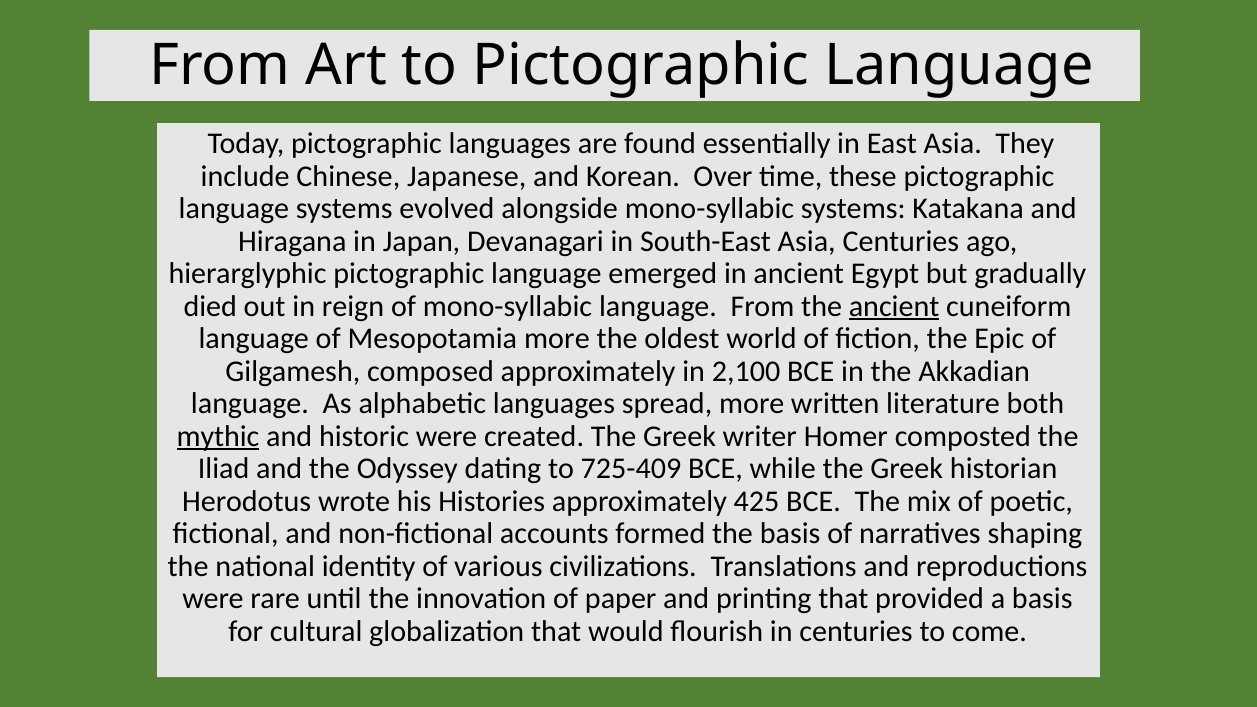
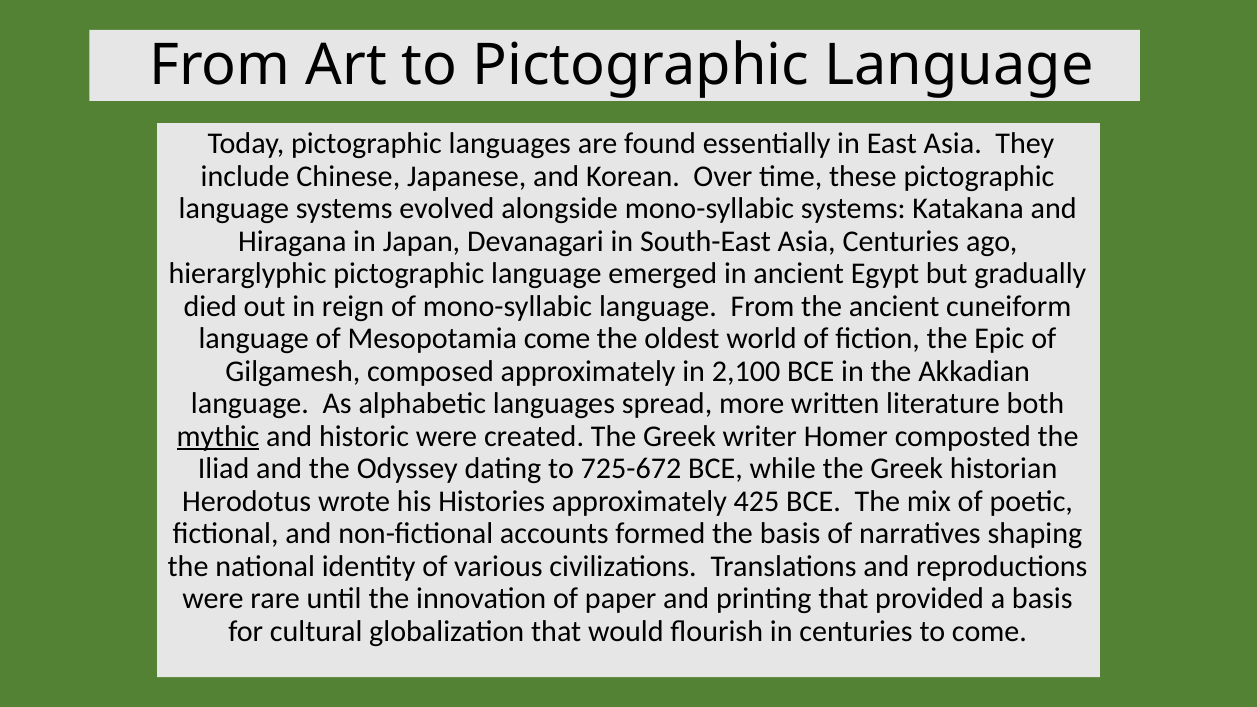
ancient underline: present -> none (894, 306)
Mesopotamia more: more -> come (557, 339)
725-409: 725-409 -> 725-672 (631, 469)
